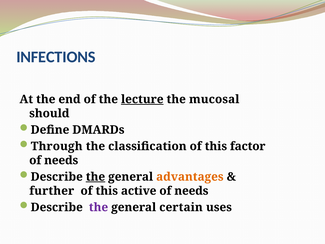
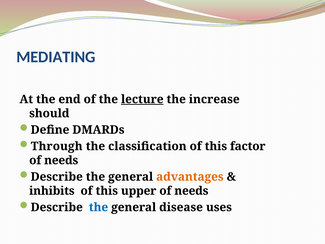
INFECTIONS: INFECTIONS -> MEDIATING (56, 57)
mucosal: mucosal -> increase (214, 99)
the underline: present -> none (95, 177)
further: further -> inhibits (52, 191)
active: active -> upper (139, 191)
the colour: purple -> blue (99, 207)
certain: certain -> disease (181, 207)
